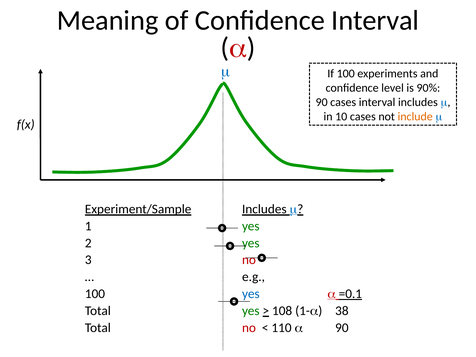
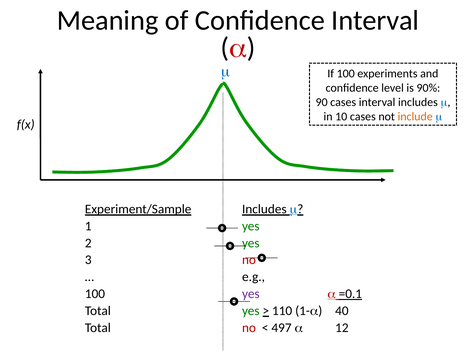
yes colour: blue -> purple (251, 294)
108: 108 -> 110 (282, 311)
38: 38 -> 40 (342, 311)
110: 110 -> 497 (281, 328)
90: 90 -> 12 (342, 328)
